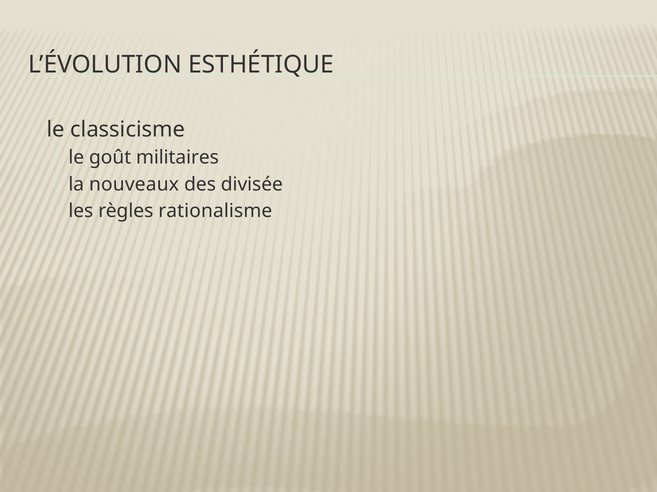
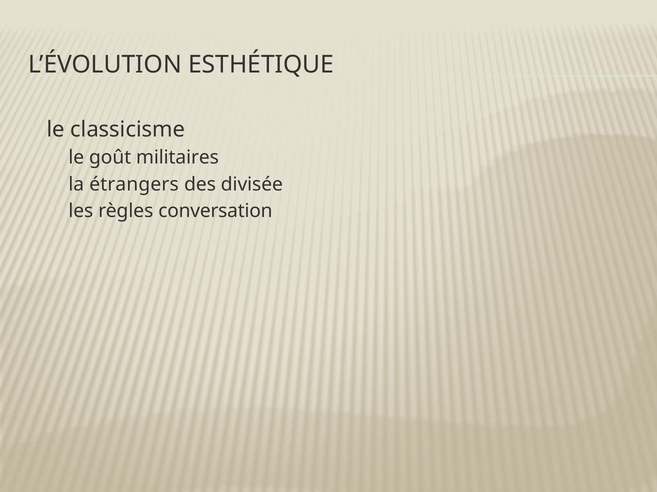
nouveaux: nouveaux -> étrangers (134, 185)
rationalisme: rationalisme -> conversation (215, 211)
